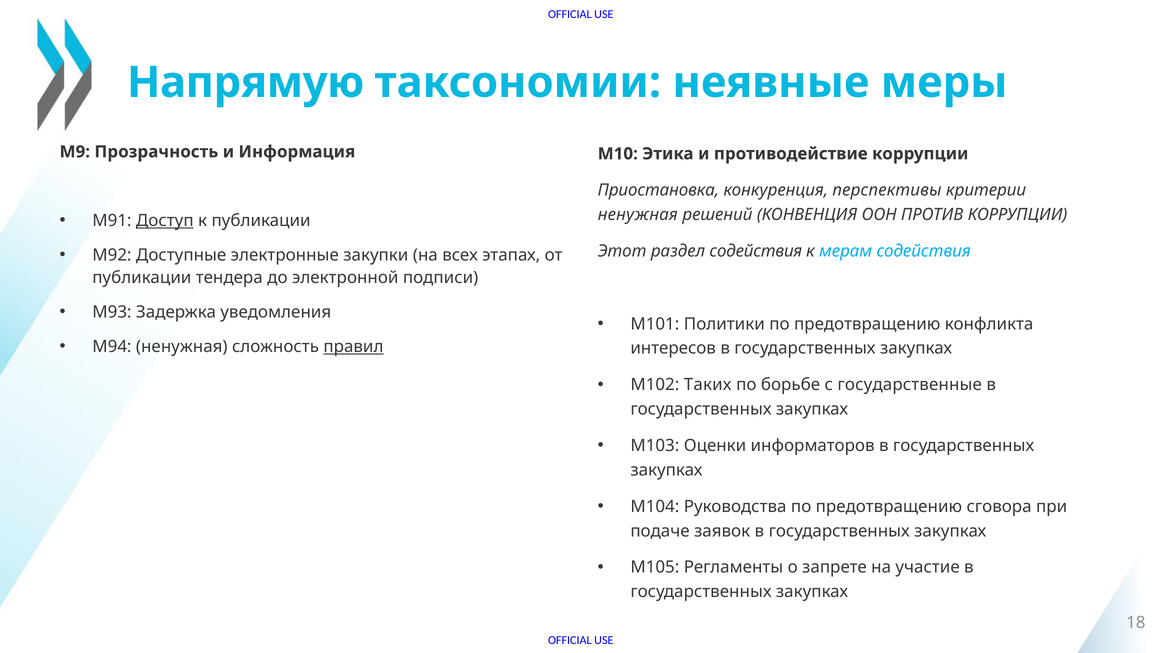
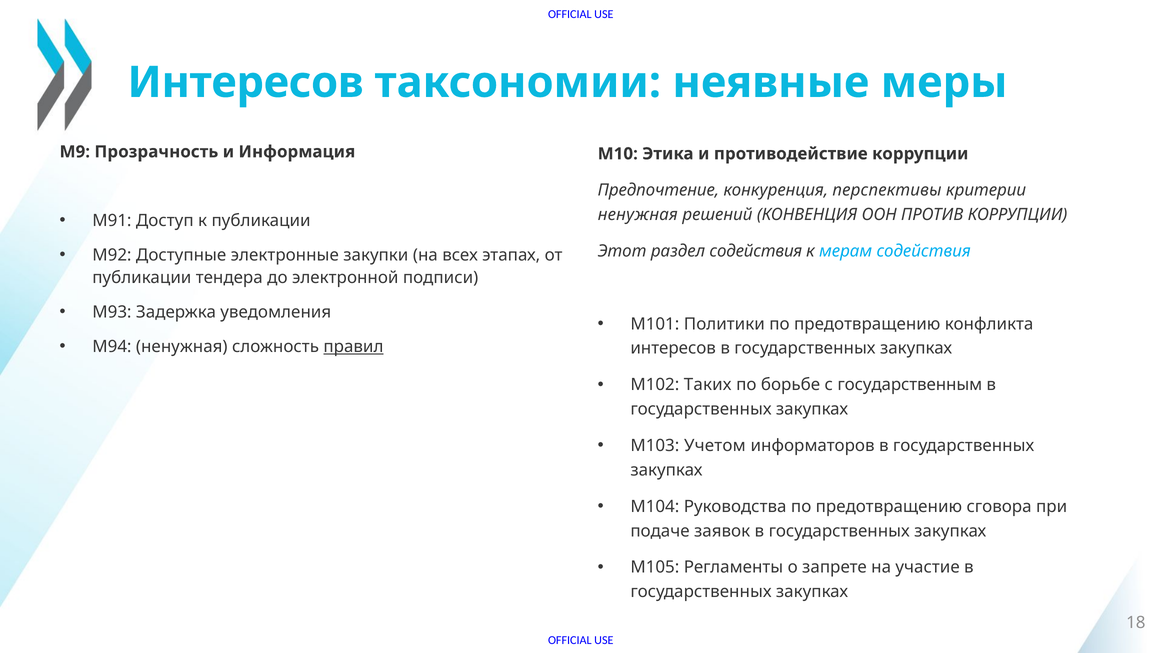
Напрямую: Напрямую -> Интересов (246, 83)
Приостановка: Приостановка -> Предпочтение (658, 190)
Доступ underline: present -> none (165, 221)
государственные: государственные -> государственным (910, 385)
Оценки: Оценки -> Учетом (715, 446)
